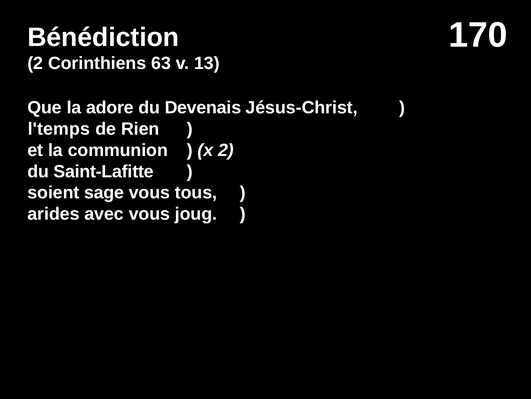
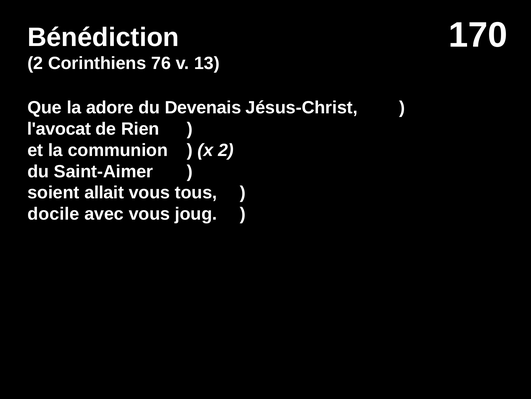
63: 63 -> 76 (161, 63)
l'temps: l'temps -> l'avocat (59, 129)
Saint-Lafitte: Saint-Lafitte -> Saint-Aimer (104, 171)
sage: sage -> allait (104, 192)
arides: arides -> docile (53, 214)
